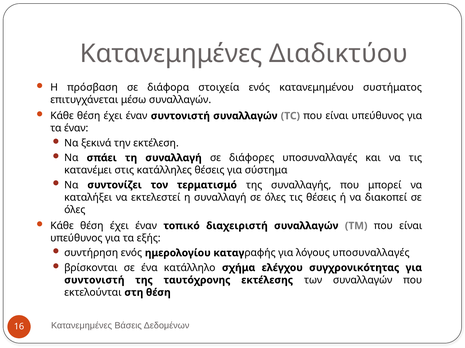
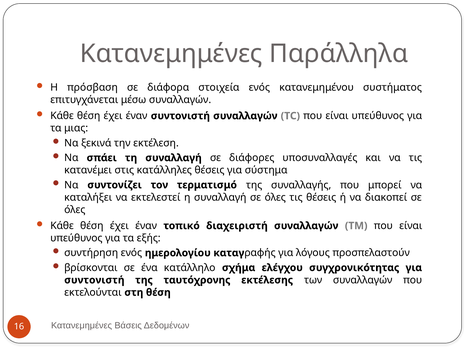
Διαδικτύου: Διαδικτύου -> Παράλληλα (339, 54)
τα έναν: έναν -> μιας (76, 129)
λόγους υποσυναλλαγές: υποσυναλλαγές -> προσπελαστούν (371, 253)
